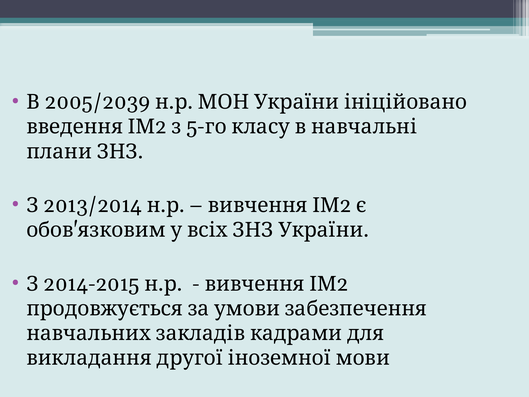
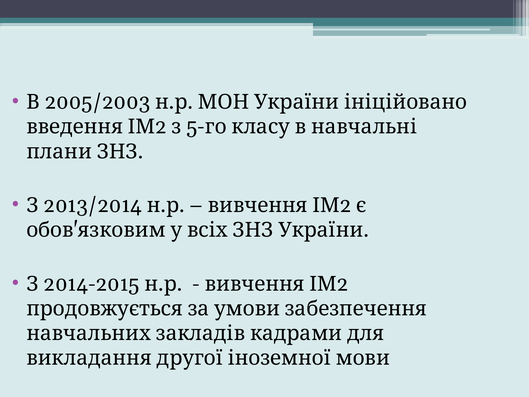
2005/2039: 2005/2039 -> 2005/2003 (97, 102)
